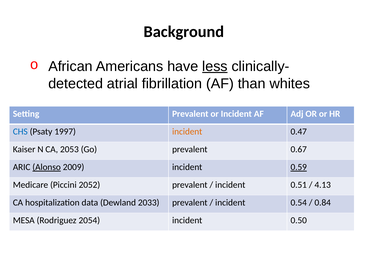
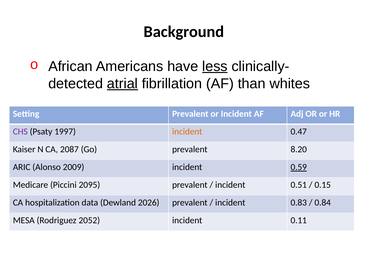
atrial underline: none -> present (122, 84)
CHS colour: blue -> purple (20, 132)
2053: 2053 -> 2087 (69, 149)
0.67: 0.67 -> 8.20 (299, 149)
Alonso underline: present -> none (47, 167)
2052: 2052 -> 2095 (89, 185)
4.13: 4.13 -> 0.15 (323, 185)
2033: 2033 -> 2026 (149, 203)
0.54: 0.54 -> 0.83 (299, 203)
2054: 2054 -> 2052 (89, 220)
0.50: 0.50 -> 0.11 (299, 220)
